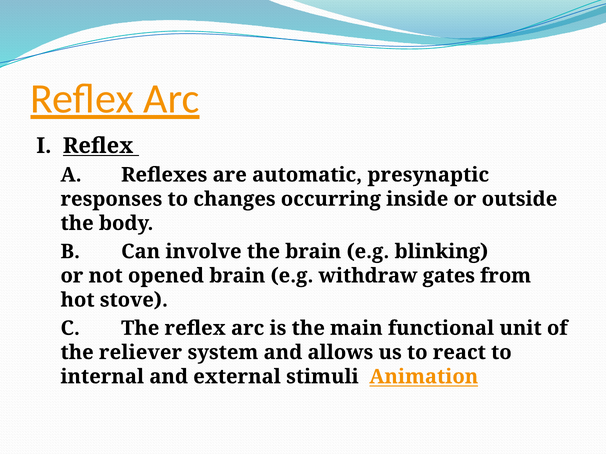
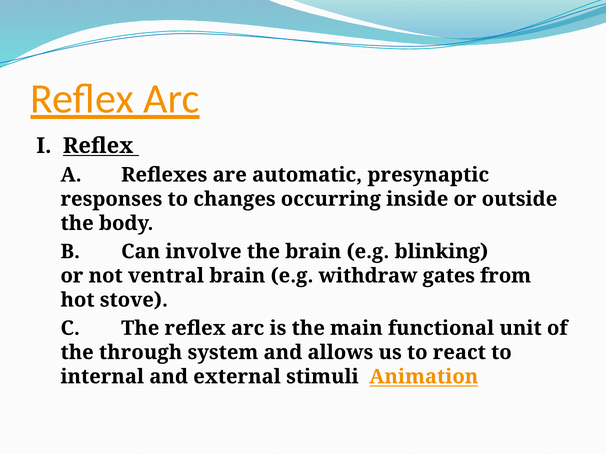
opened: opened -> ventral (166, 276)
reliever: reliever -> through (141, 353)
